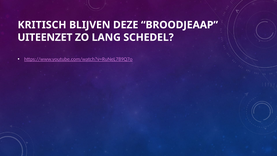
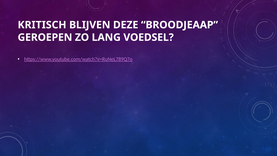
UITEENZET: UITEENZET -> GEROEPEN (45, 37)
SCHEDEL: SCHEDEL -> VOEDSEL (149, 37)
